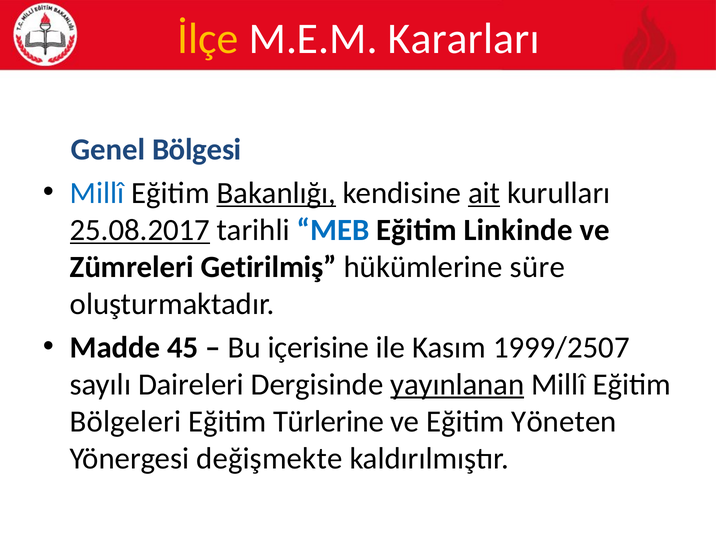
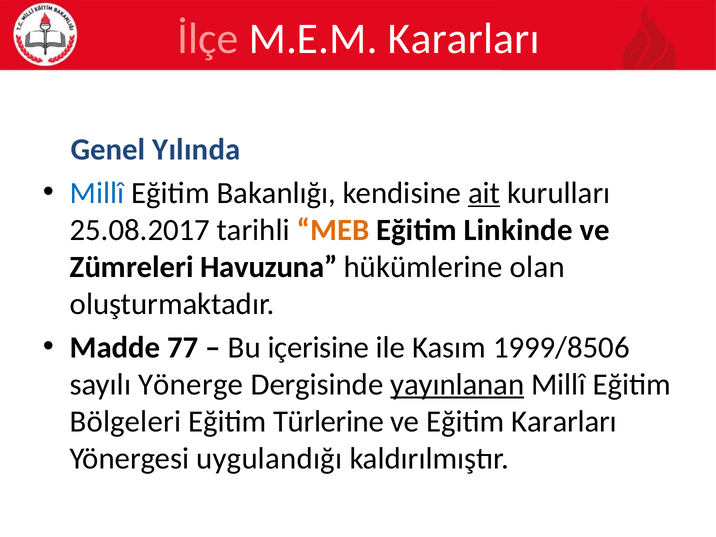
İlçe colour: yellow -> pink (208, 39)
Bölgesi: Bölgesi -> Yılında (197, 150)
Bakanlığı underline: present -> none (276, 193)
25.08.2017 underline: present -> none (140, 230)
MEB colour: blue -> orange (333, 230)
Getirilmiş: Getirilmiş -> Havuzuna (269, 267)
süre: süre -> olan (537, 267)
45: 45 -> 77 (183, 347)
1999/2507: 1999/2507 -> 1999/8506 (561, 347)
Daireleri: Daireleri -> Yönerge (191, 384)
Eğitim Yöneten: Yöneten -> Kararları (564, 421)
değişmekte: değişmekte -> uygulandığı (269, 458)
